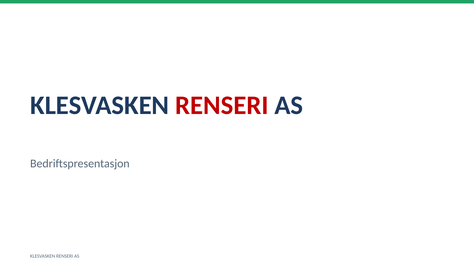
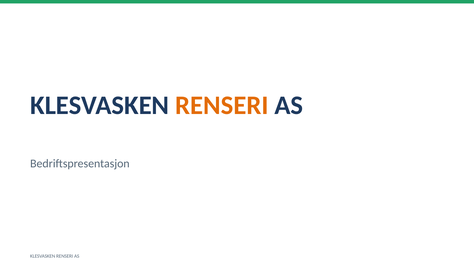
RENSERI colour: red -> orange (222, 105)
